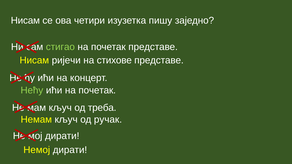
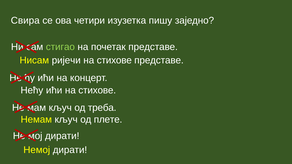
Нисам: Нисам -> Свира (25, 21)
Нећу colour: light green -> white (32, 90)
ићи на почетак: почетак -> стихове (97, 90)
ручак: ручак -> плете (108, 120)
